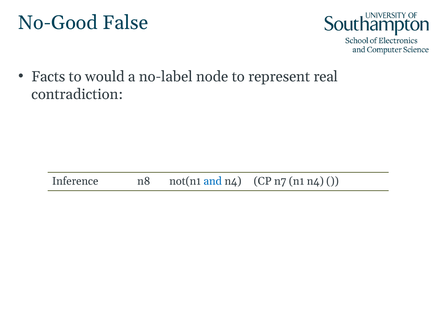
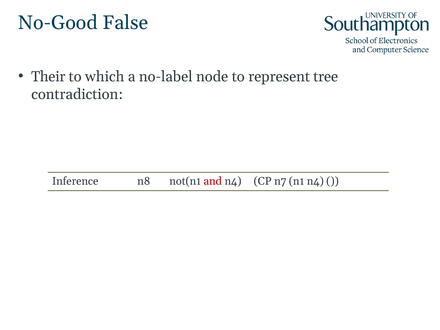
Facts: Facts -> Their (48, 77)
would: would -> which (105, 77)
real: real -> tree (326, 77)
and colour: blue -> red (213, 181)
